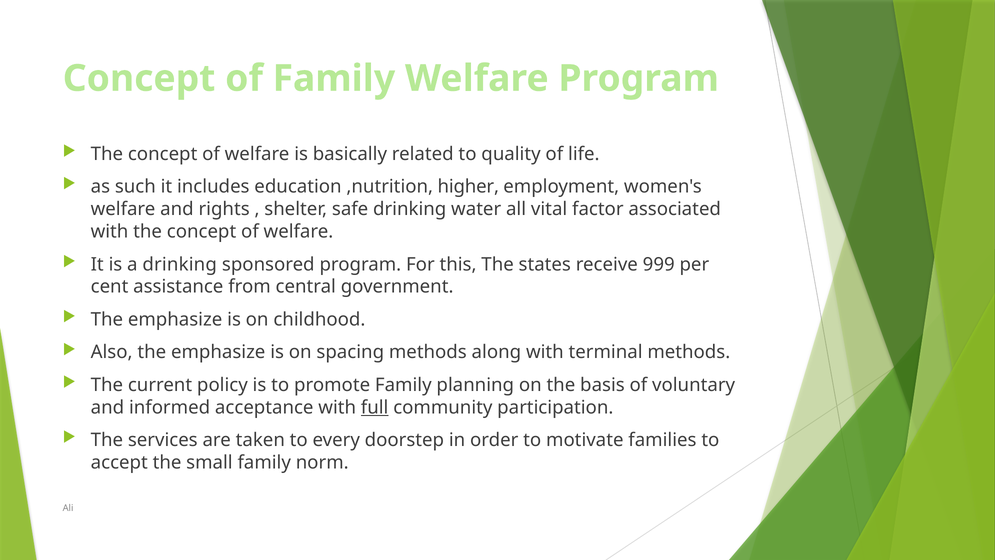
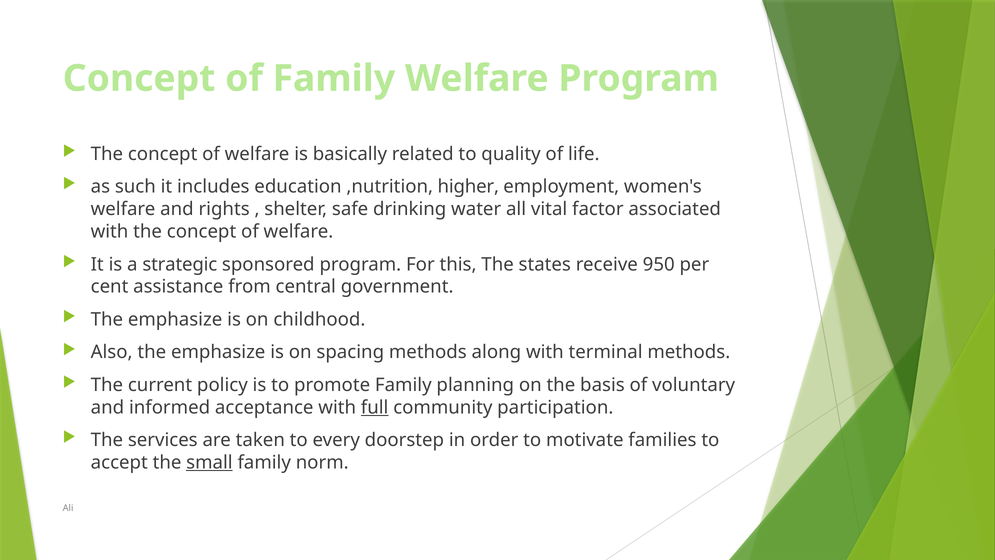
a drinking: drinking -> strategic (180, 264)
999: 999 -> 950 (659, 264)
small underline: none -> present (209, 462)
